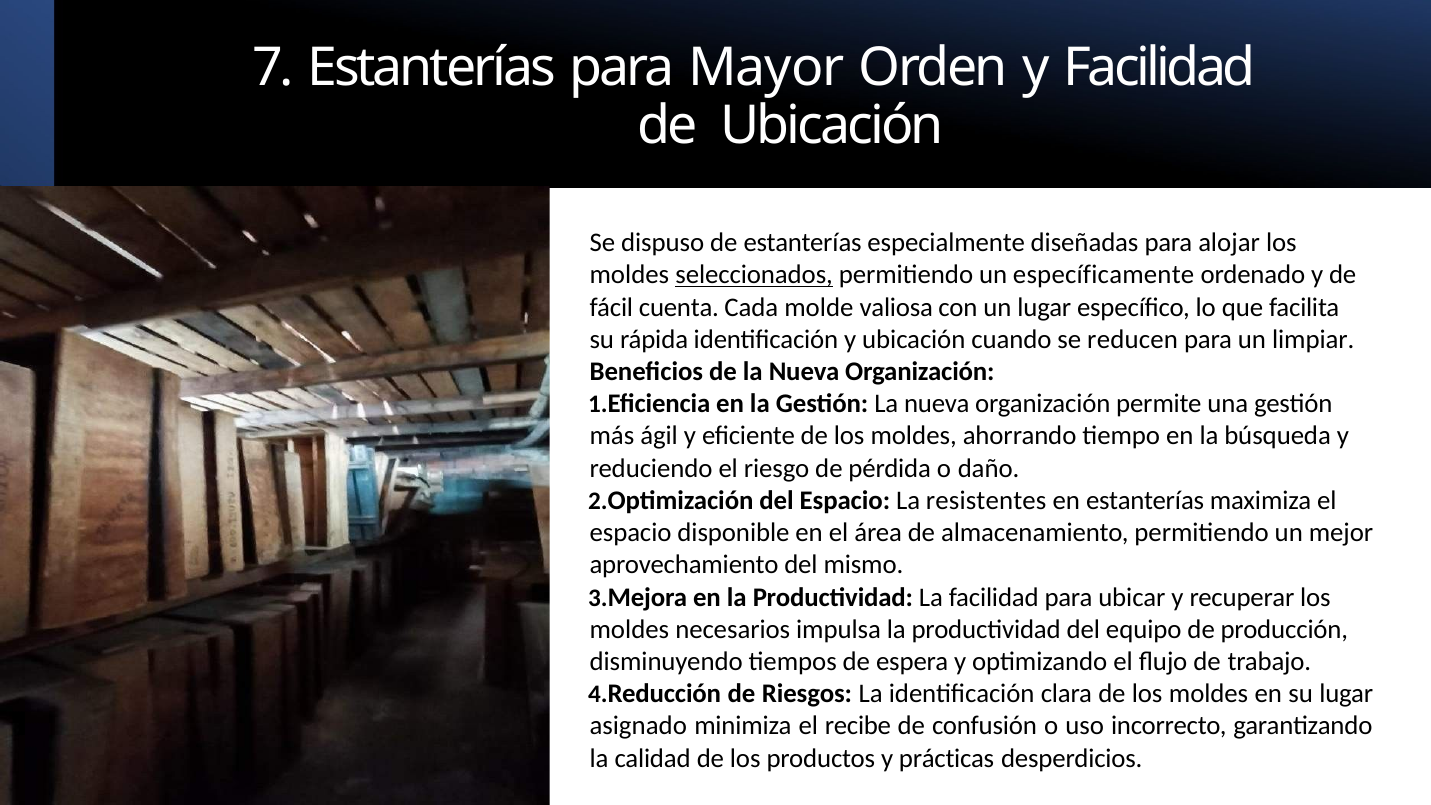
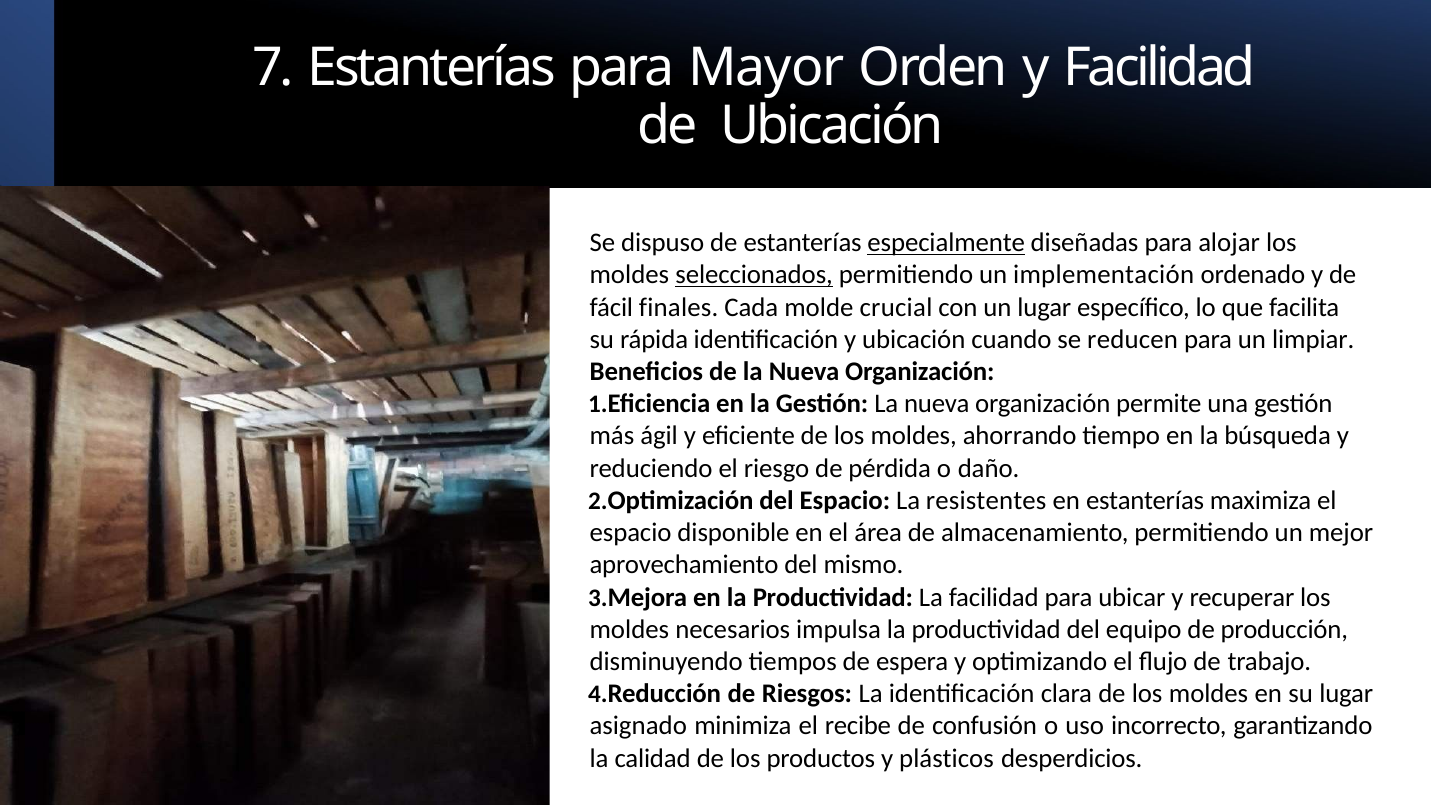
especialmente underline: none -> present (946, 243)
específicamente: específicamente -> implementación (1104, 275)
cuenta: cuenta -> finales (679, 307)
valiosa: valiosa -> crucial (896, 307)
prácticas: prácticas -> plásticos (946, 758)
